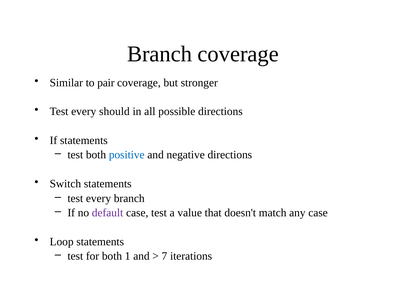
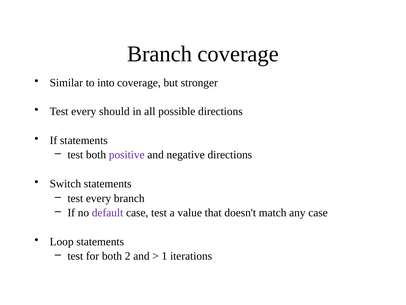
pair: pair -> into (106, 82)
positive colour: blue -> purple (127, 155)
1: 1 -> 2 (128, 256)
7: 7 -> 1 (164, 256)
